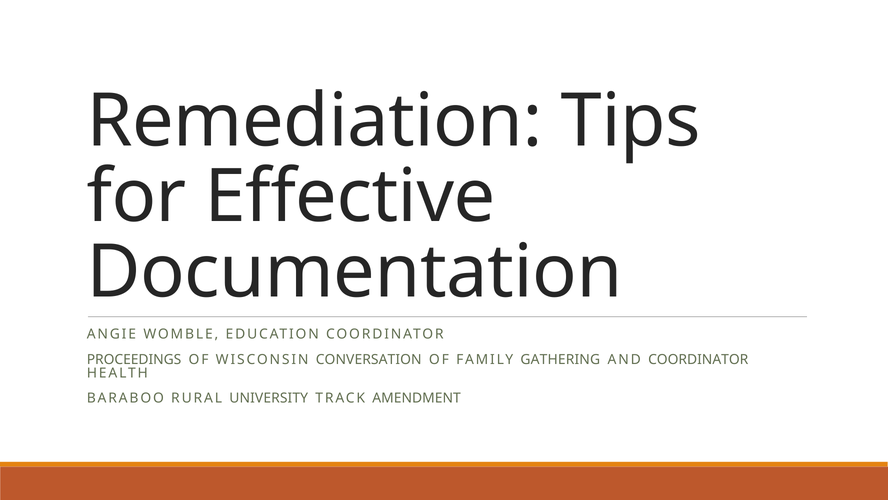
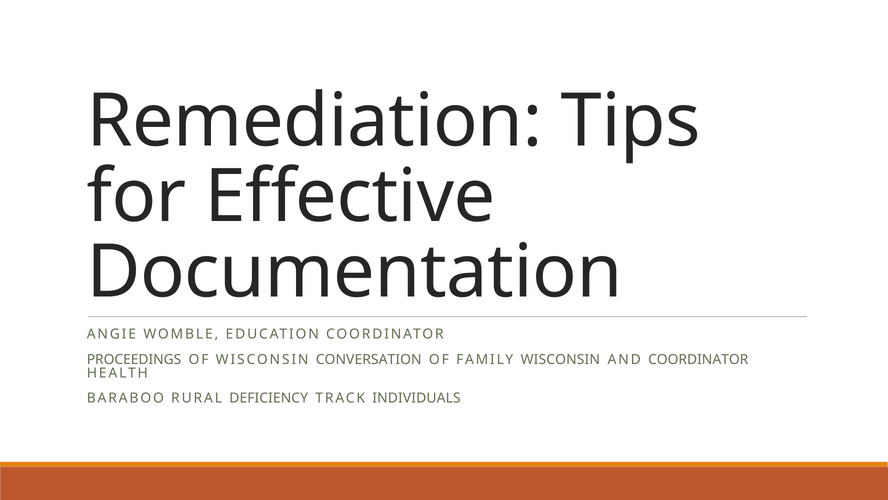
FAMILY GATHERING: GATHERING -> WISCONSIN (560, 359)
UNIVERSITY: UNIVERSITY -> DEFICIENCY (269, 398)
AMENDMENT: AMENDMENT -> INDIVIDUALS (417, 398)
